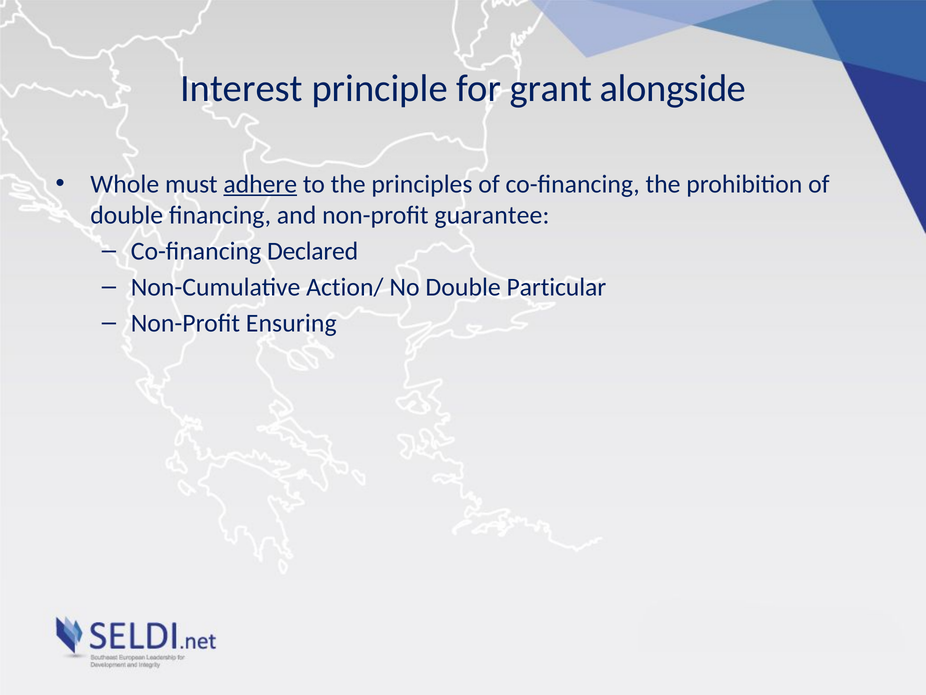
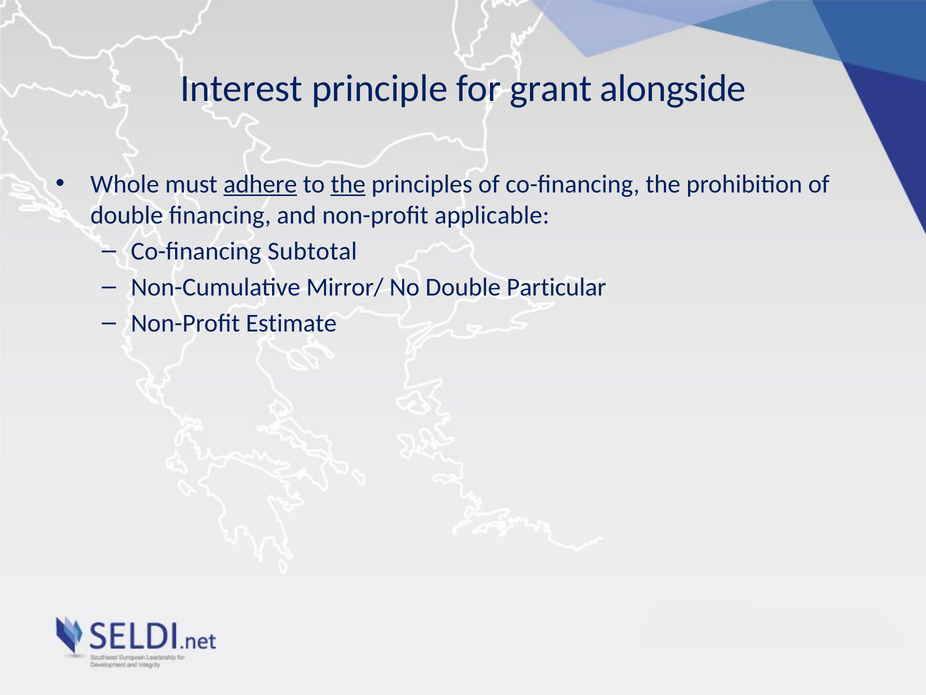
the underline: none -> present (348, 184)
guarantee: guarantee -> applicable (492, 215)
Declared: Declared -> Subtotal (312, 251)
Action/: Action/ -> Mirror/ (345, 287)
Ensuring: Ensuring -> Estimate (291, 323)
